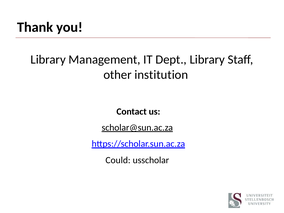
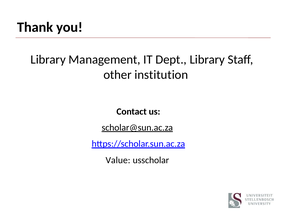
Could: Could -> Value (118, 160)
